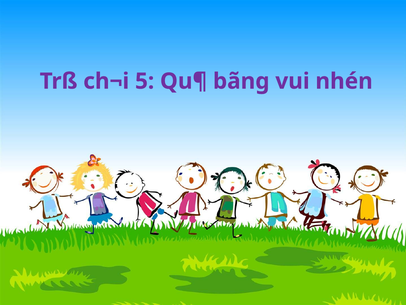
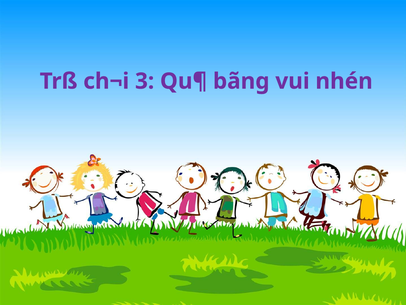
5: 5 -> 3 (145, 81)
